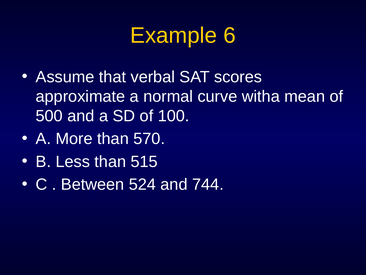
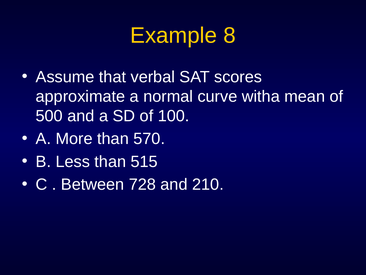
6: 6 -> 8 (230, 35)
524: 524 -> 728 (142, 184)
744: 744 -> 210 (208, 184)
